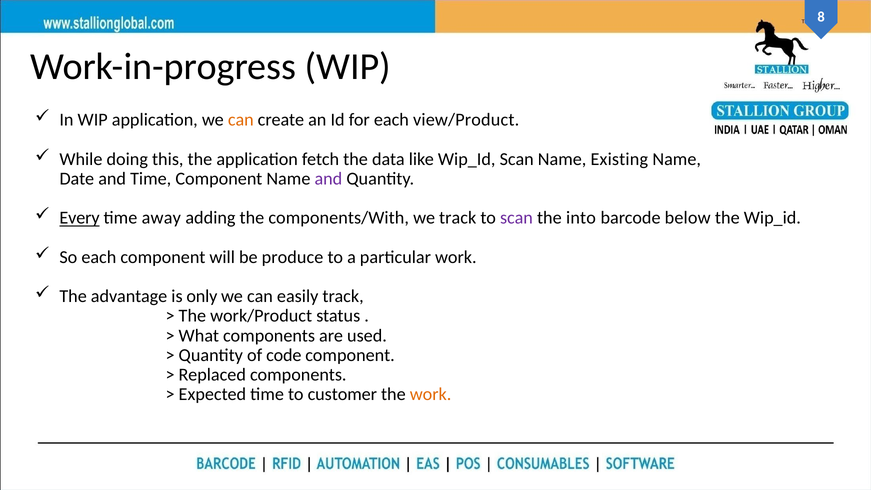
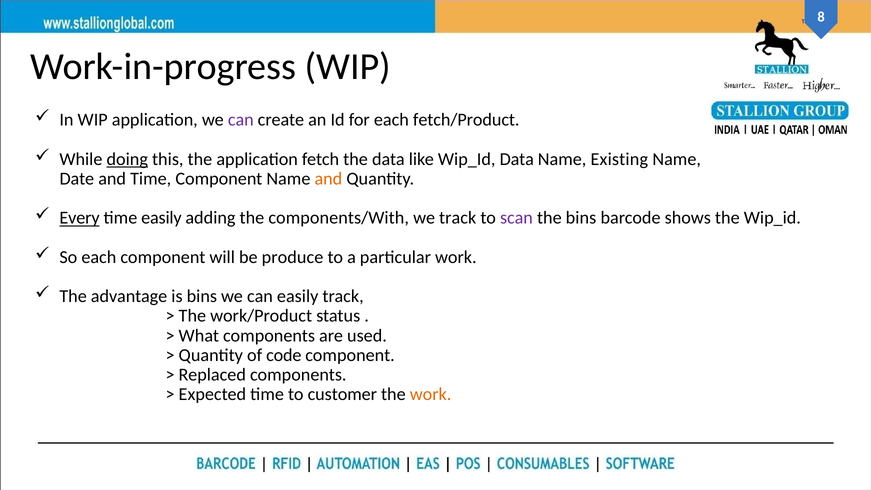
can colour: orange -> purple (241, 120)
view/Product: view/Product -> fetch/Product (466, 120)
doing underline: none -> present (127, 159)
Wip_Id Scan: Scan -> Data (517, 159)
and colour: purple -> orange (328, 179)
time away: away -> easily (161, 218)
the into: into -> bins (581, 218)
below: below -> shows (688, 218)
is only: only -> bins (202, 296)
